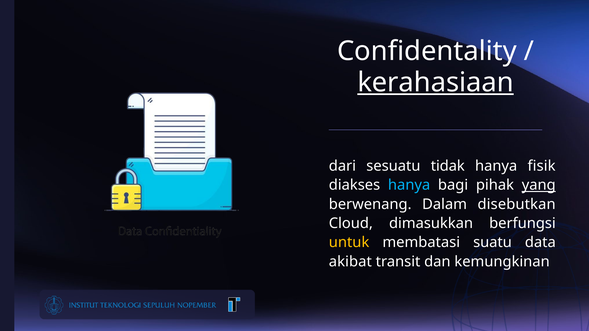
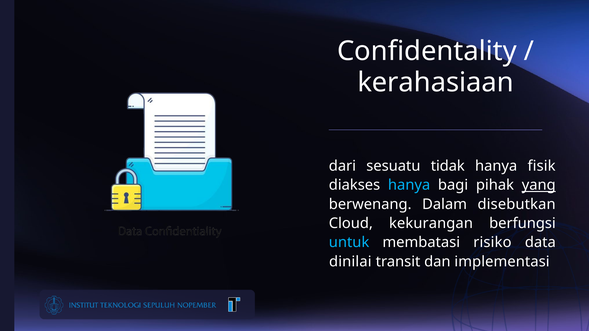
kerahasiaan underline: present -> none (436, 83)
dimasukkan: dimasukkan -> kekurangan (431, 224)
untuk colour: yellow -> light blue (349, 243)
suatu: suatu -> risiko (492, 243)
akibat: akibat -> dinilai (350, 262)
kemungkinan: kemungkinan -> implementasi (502, 262)
